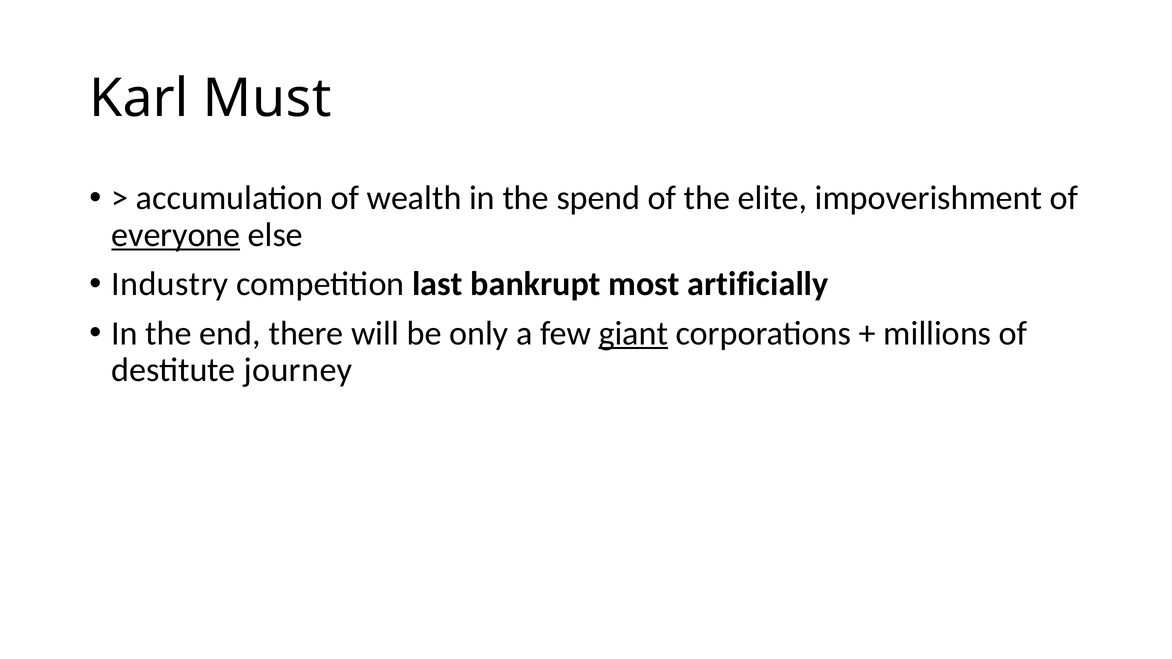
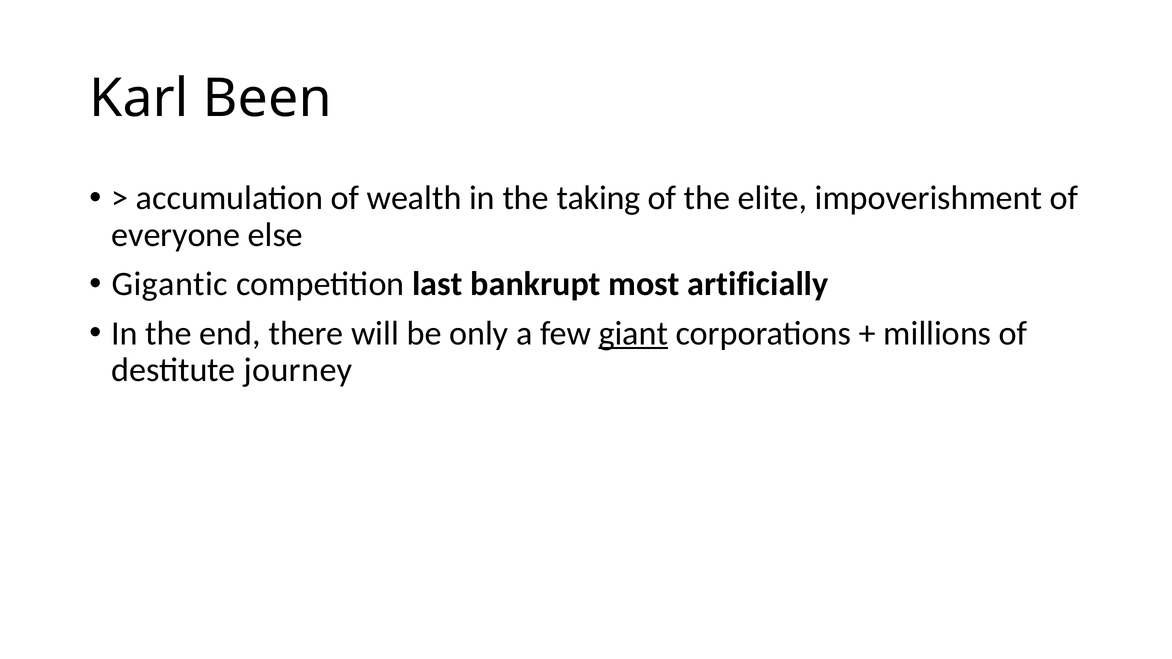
Must: Must -> Been (267, 98)
spend: spend -> taking (598, 198)
everyone underline: present -> none (176, 235)
Industry: Industry -> Gigantic (170, 284)
